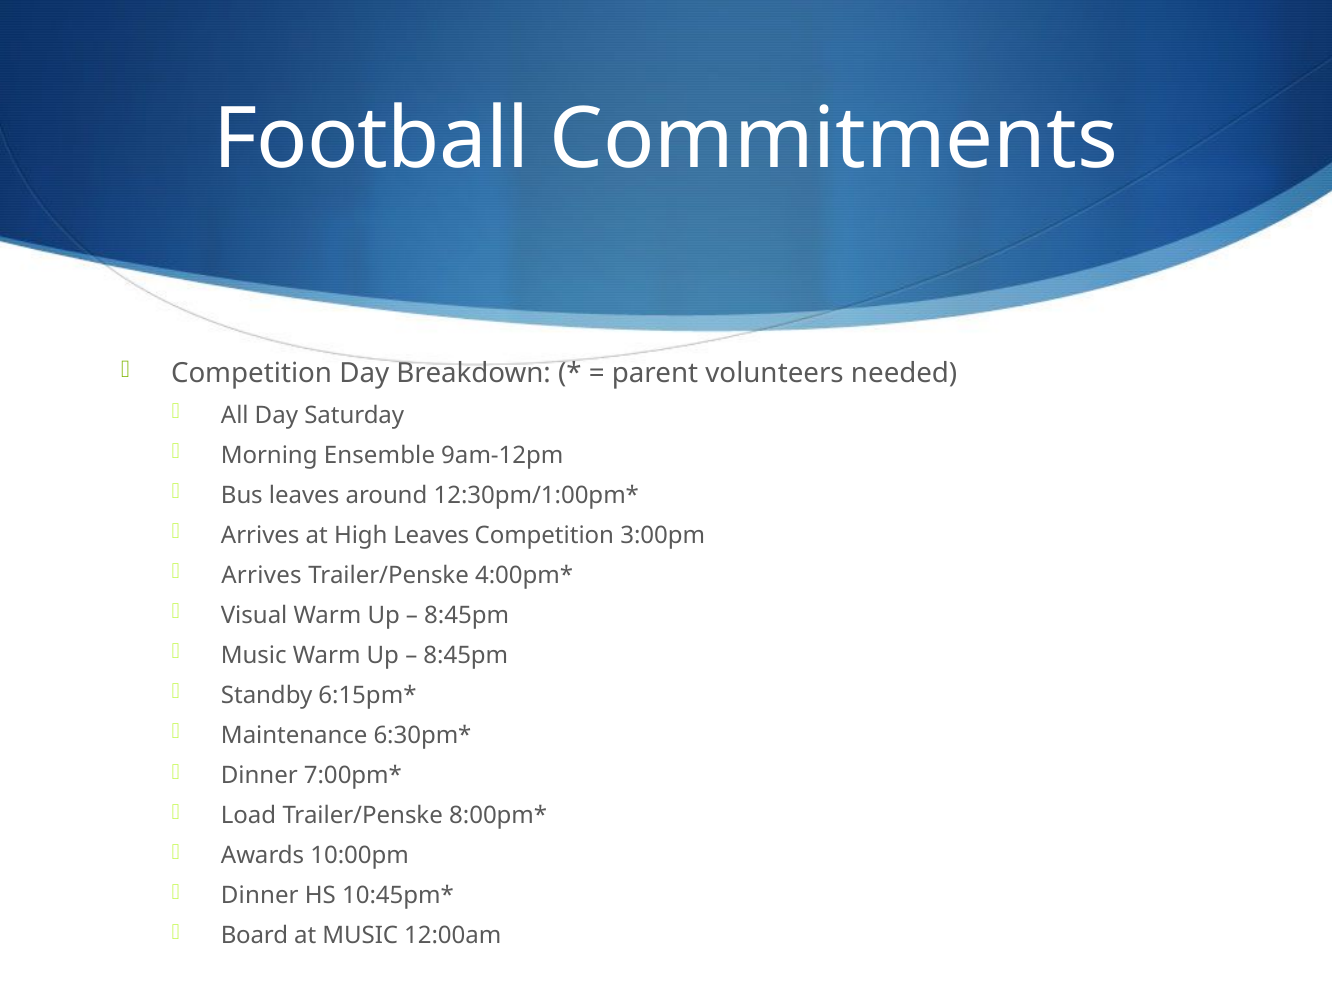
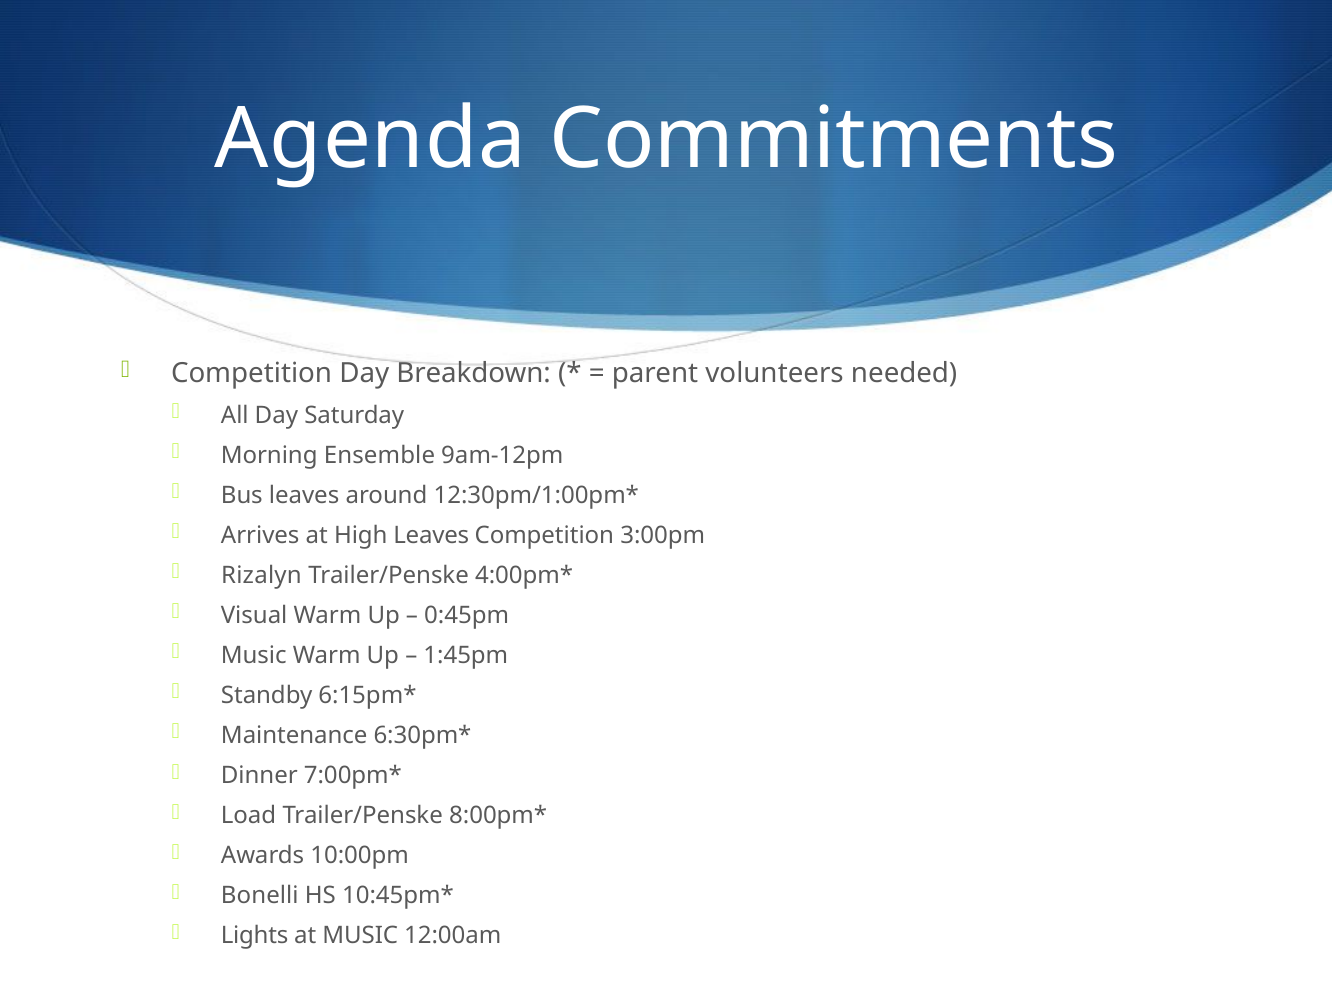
Football: Football -> Agenda (370, 139)
Arrives: Arrives -> Rizalyn (261, 575)
8:45pm: 8:45pm -> 0:45pm (467, 615)
8:45pm: 8:45pm -> 1:45pm (466, 655)
Dinner: Dinner -> Bonelli (260, 895)
Board: Board -> Lights (255, 935)
